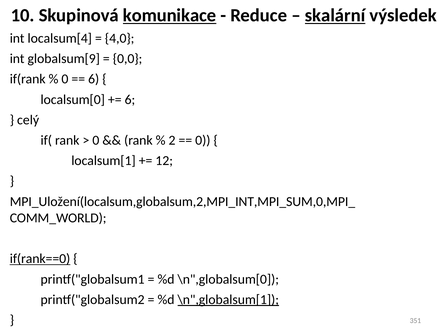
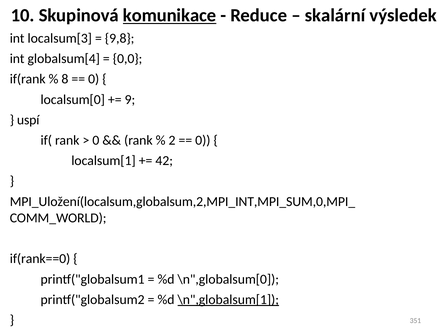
skalární underline: present -> none (335, 15)
localsum[4: localsum[4 -> localsum[3 (60, 38)
4,0: 4,0 -> 9,8 (120, 38)
globalsum[9: globalsum[9 -> globalsum[4 (64, 59)
0: 0 -> 8 (65, 79)
6: 6 -> 0 (94, 79)
6: 6 -> 9 (130, 100)
celý: celý -> uspí (28, 120)
12: 12 -> 42 (164, 161)
if(rank==0 underline: present -> none (40, 259)
